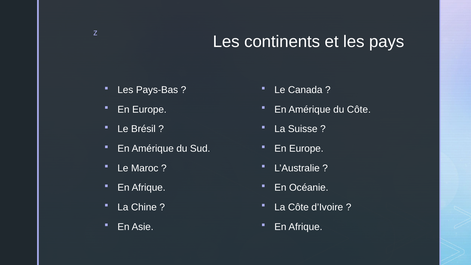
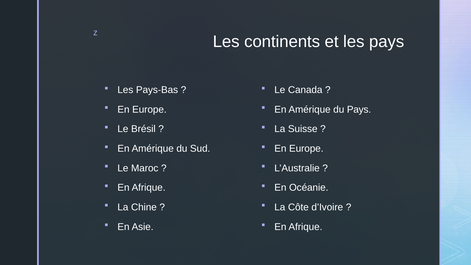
du Côte: Côte -> Pays (359, 110)
